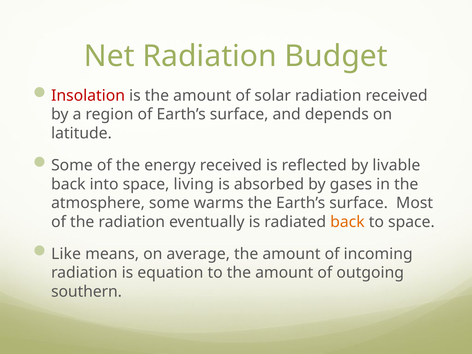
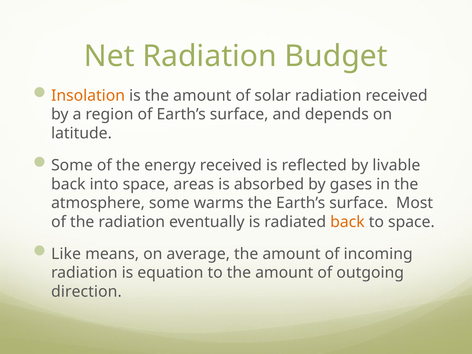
Insolation colour: red -> orange (88, 96)
living: living -> areas (194, 184)
southern: southern -> direction (86, 292)
